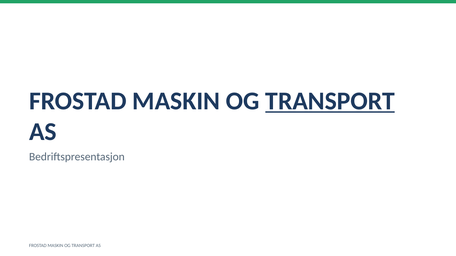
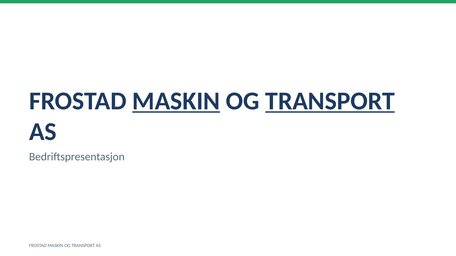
MASKIN underline: none -> present (176, 101)
